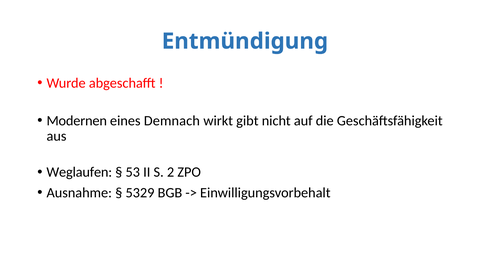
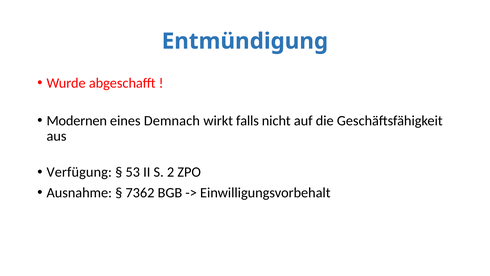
gibt: gibt -> falls (247, 121)
Weglaufen: Weglaufen -> Verfügung (79, 172)
5329: 5329 -> 7362 (140, 193)
